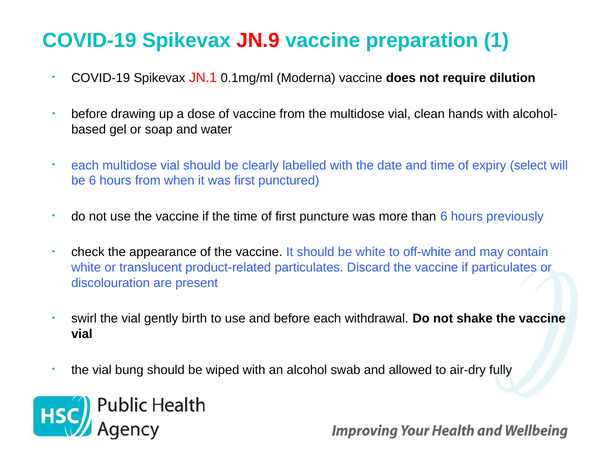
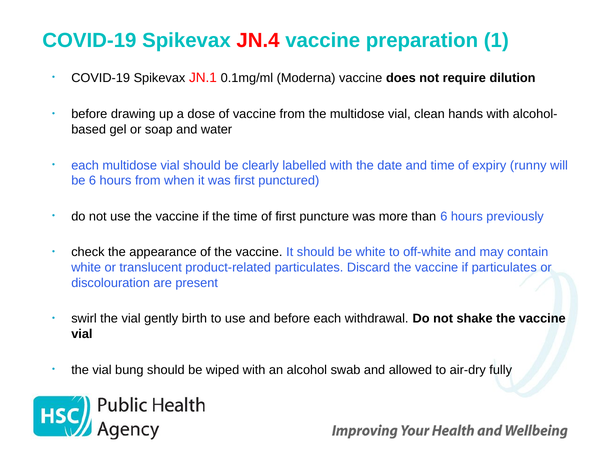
JN.9: JN.9 -> JN.4 (258, 41)
select: select -> runny (528, 165)
